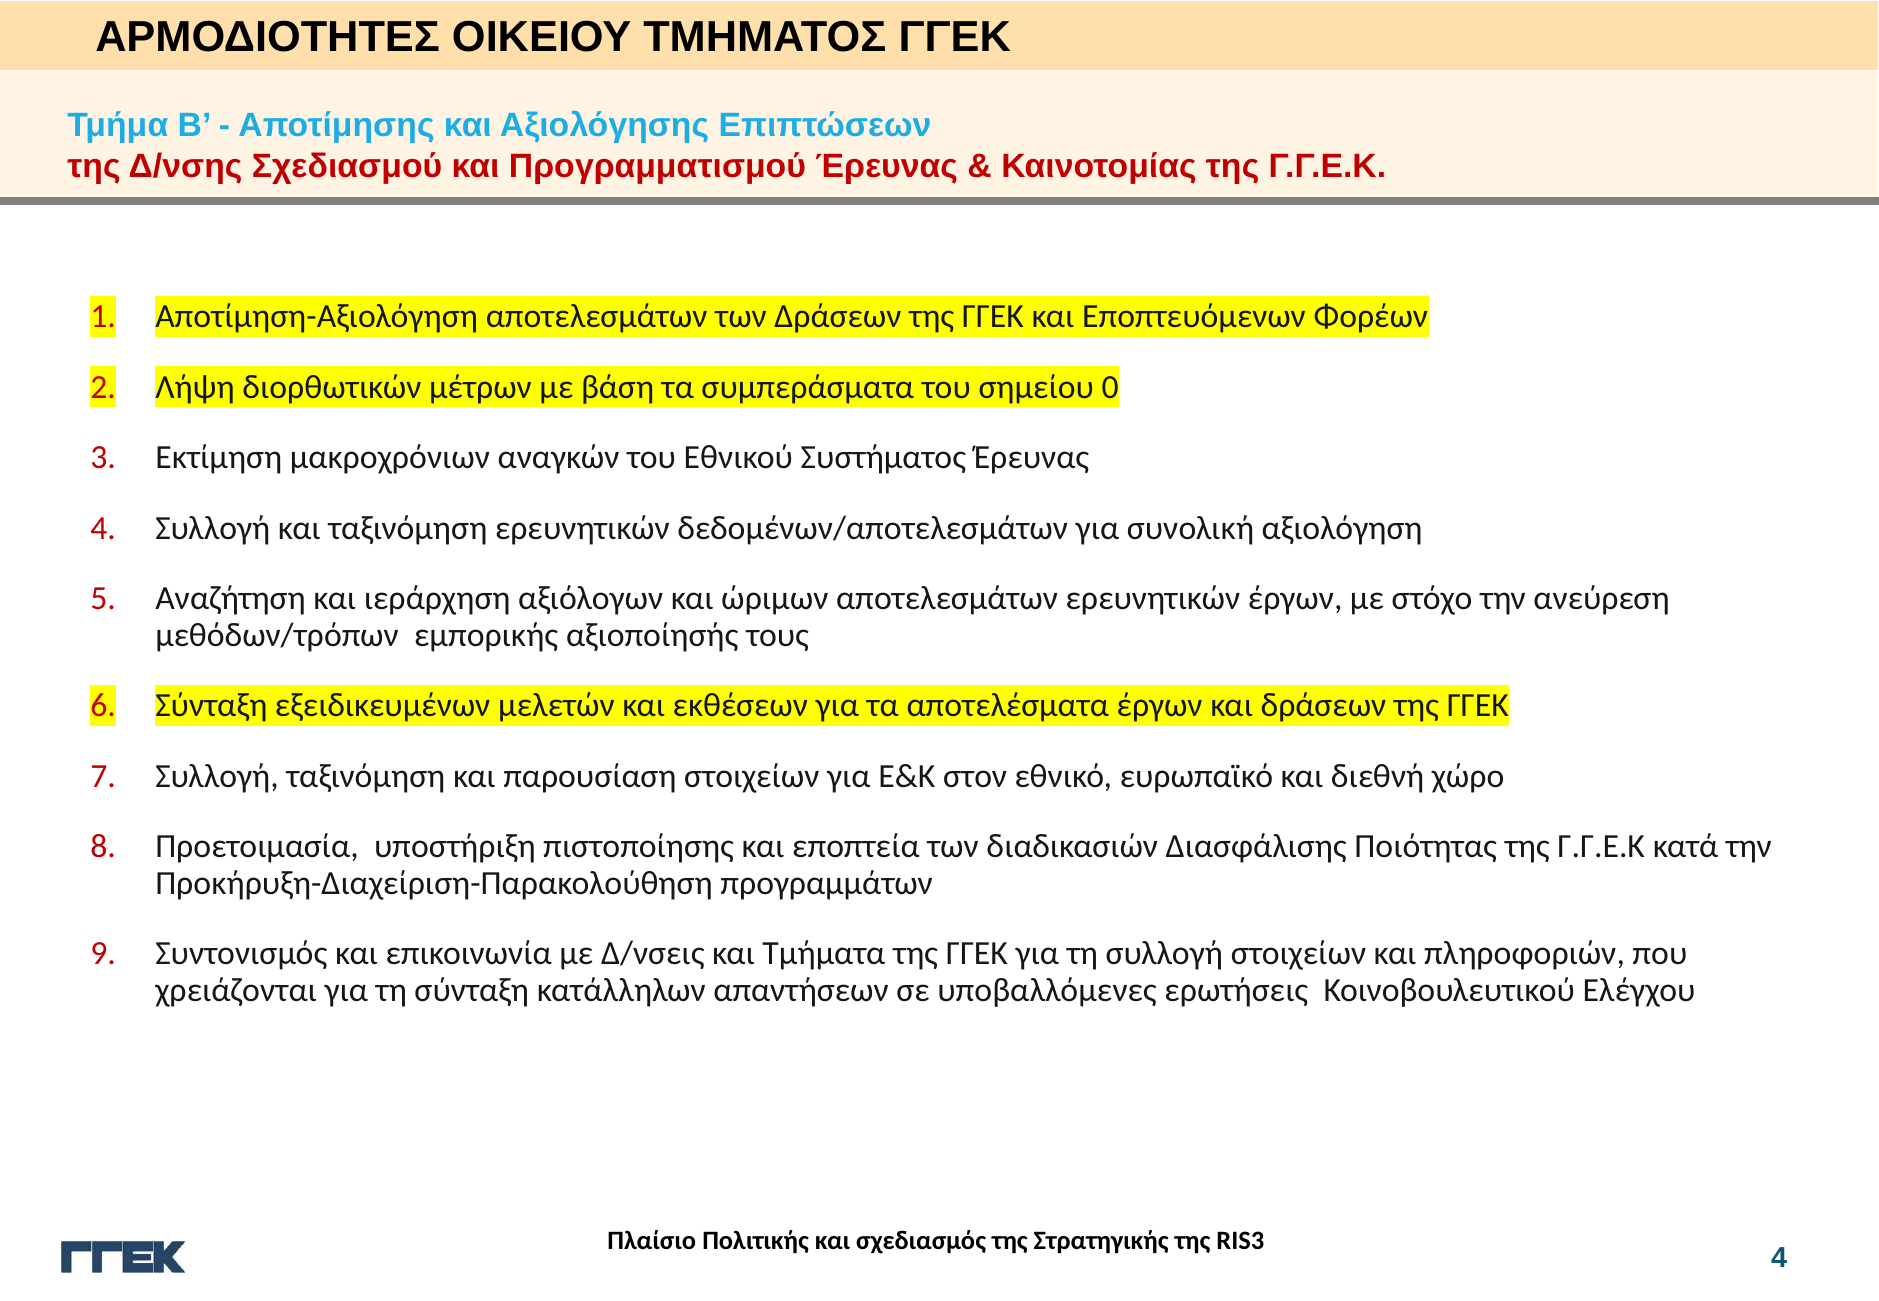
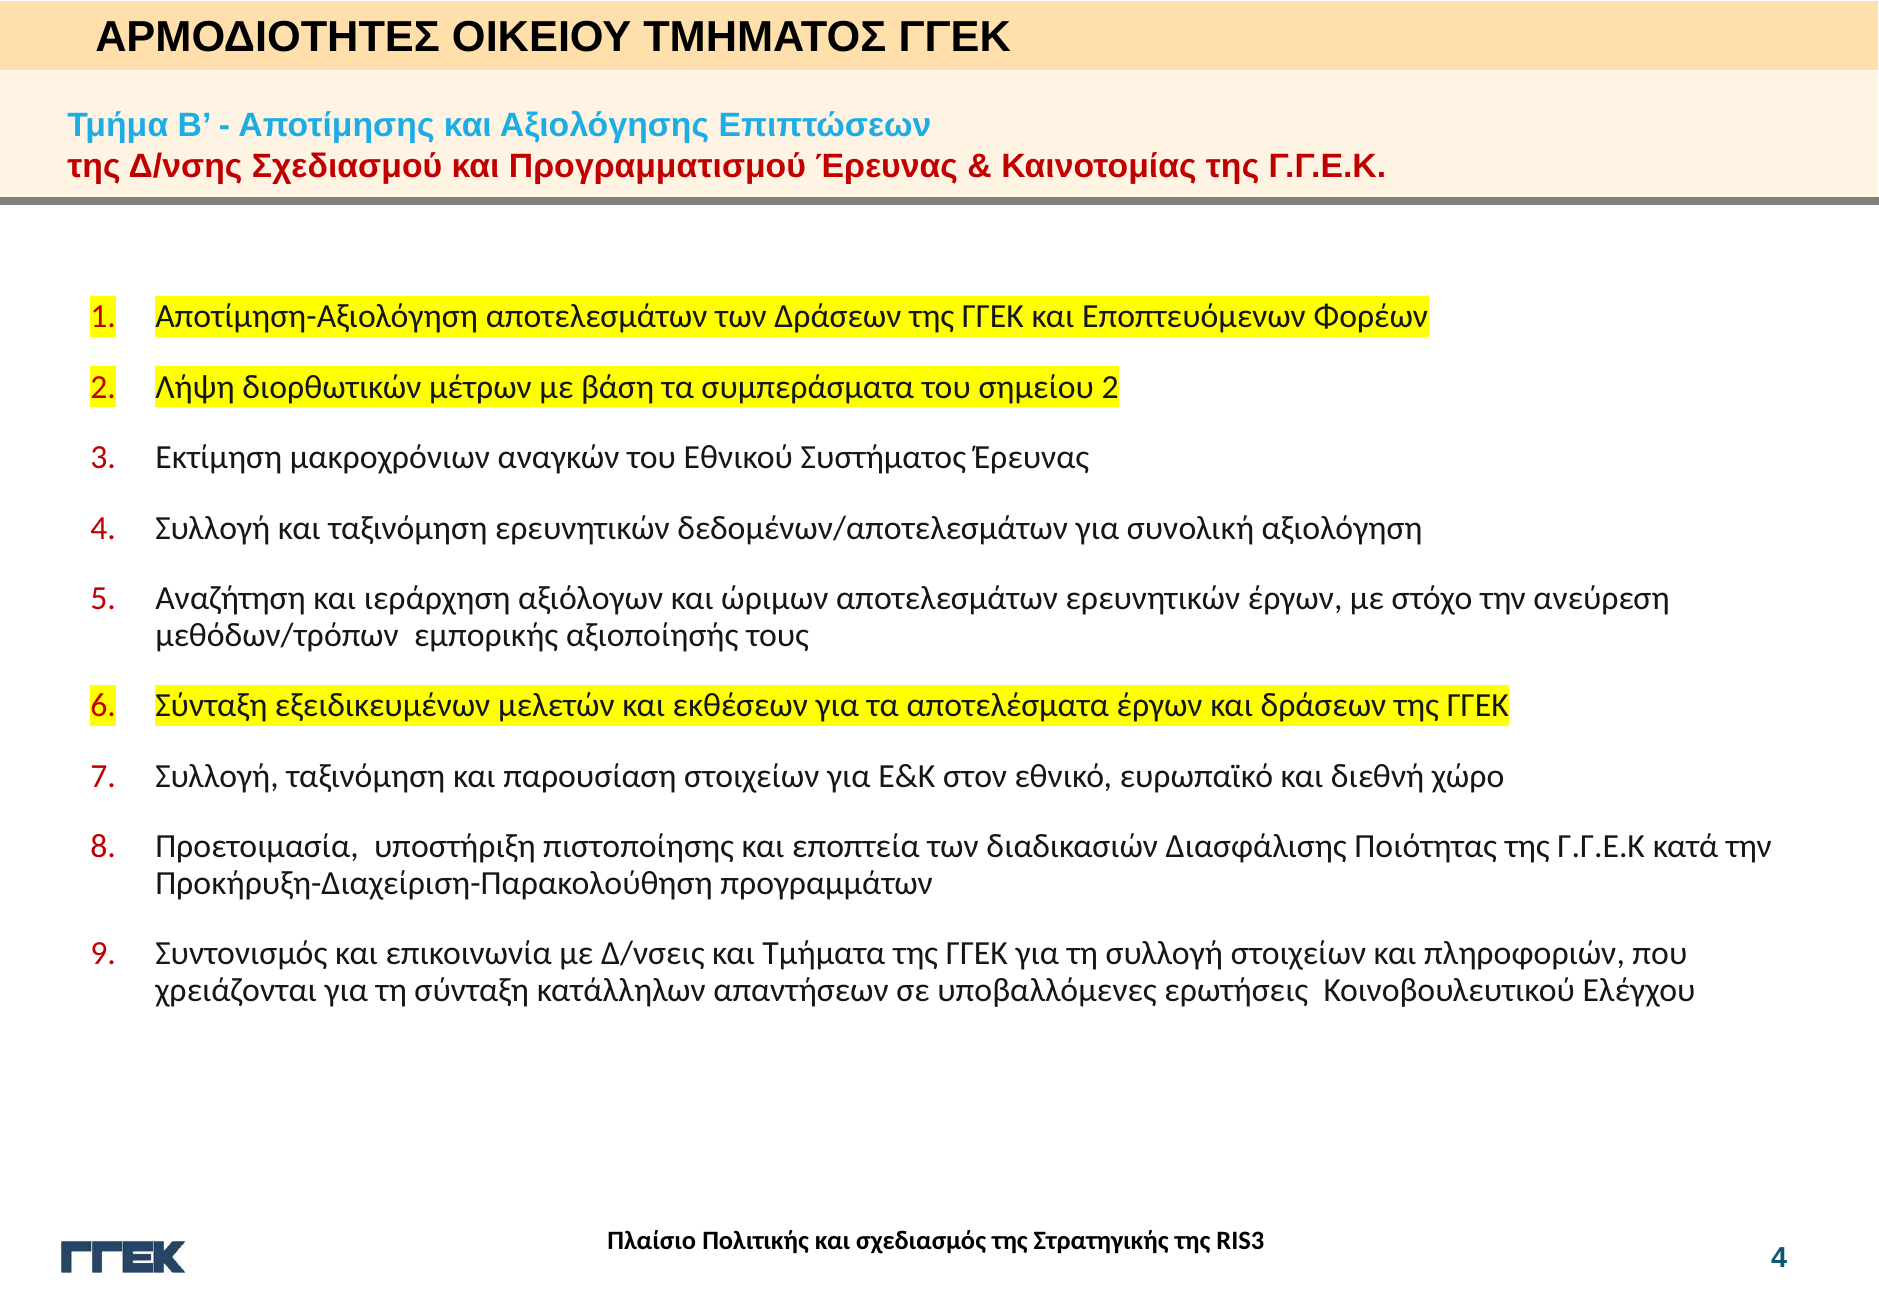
σημείου 0: 0 -> 2 (1110, 387)
